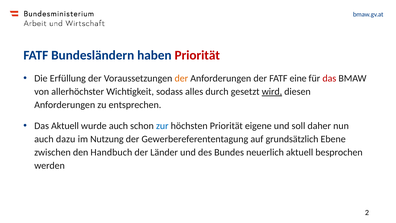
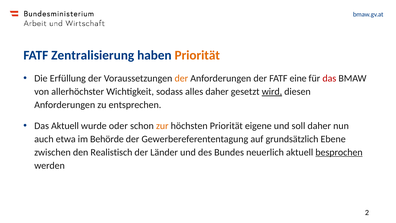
Bundesländern: Bundesländern -> Zentralisierung (93, 55)
Priorität colour: red -> orange (197, 55)
alles durch: durch -> daher (217, 91)
wurde auch: auch -> oder (118, 126)
zur colour: blue -> orange (162, 126)
dazu: dazu -> etwa (66, 139)
Nutzung: Nutzung -> Behörde (107, 139)
Handbuch: Handbuch -> Realistisch (111, 152)
besprochen underline: none -> present (339, 152)
